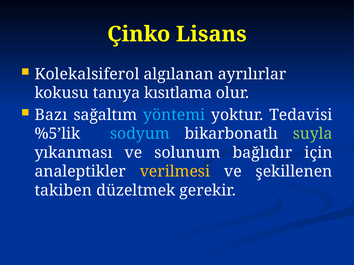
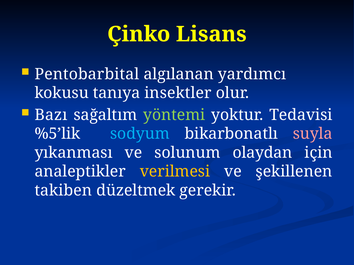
Kolekalsiferol: Kolekalsiferol -> Pentobarbital (87, 74)
ayrılırlar: ayrılırlar -> yardımcı (252, 74)
kısıtlama: kısıtlama -> insektler (178, 93)
yöntemi colour: light blue -> light green (174, 115)
suyla colour: light green -> pink (313, 134)
bağlıdır: bağlıdır -> olaydan (263, 153)
